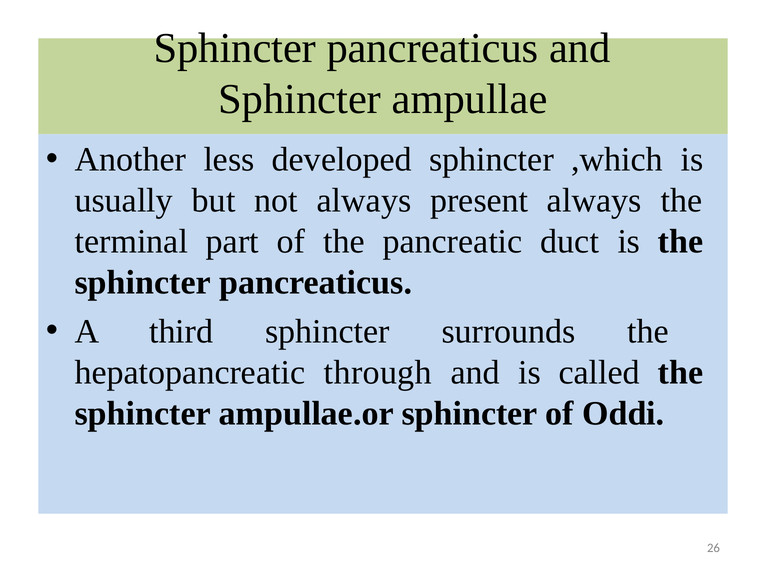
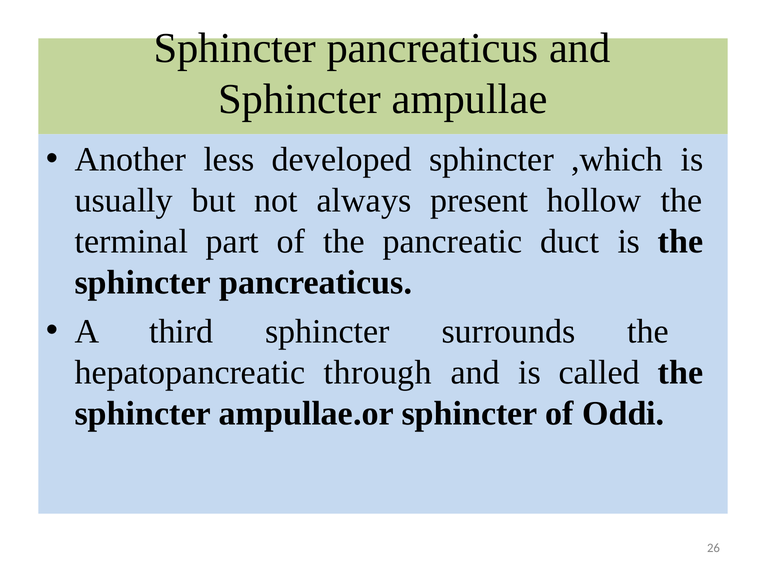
present always: always -> hollow (594, 200)
